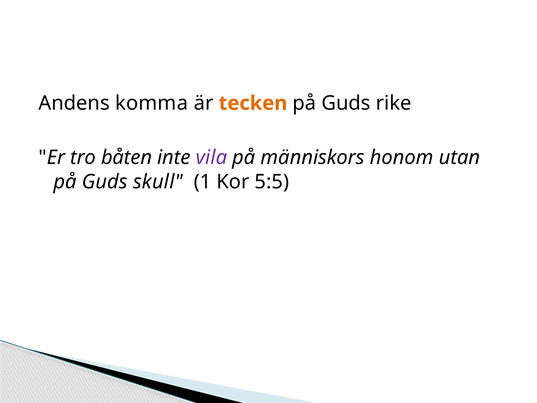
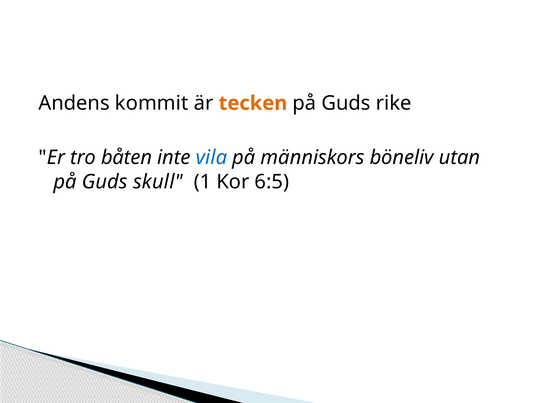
komma: komma -> kommit (152, 103)
vila colour: purple -> blue (212, 157)
honom: honom -> böneliv (402, 157)
5:5: 5:5 -> 6:5 (272, 182)
